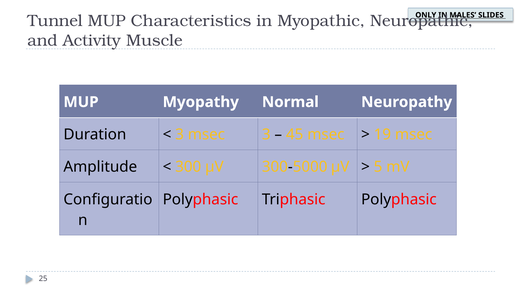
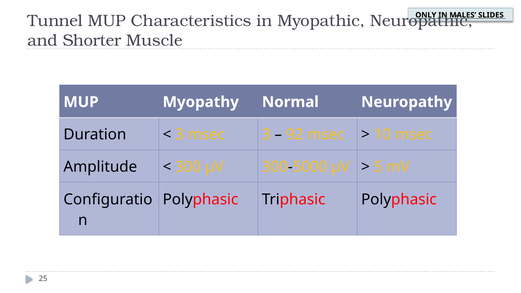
Activity: Activity -> Shorter (92, 40)
45: 45 -> 92 (295, 135)
19: 19 -> 10 (382, 135)
